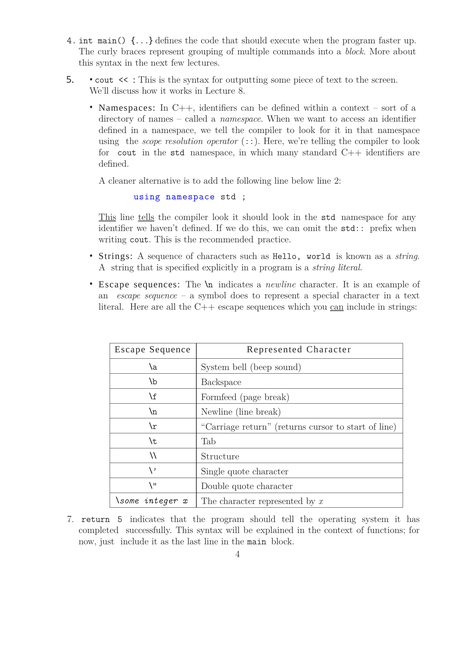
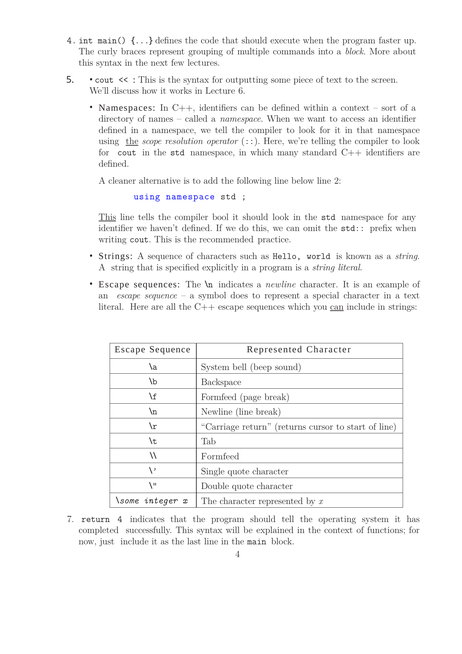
8: 8 -> 6 (242, 91)
the underline: none -> present (132, 141)
tells underline: present -> none (146, 217)
compiler look: look -> bool (220, 217)
Structure: Structure -> Formfeed (220, 456)
return 5: 5 -> 4 (120, 519)
